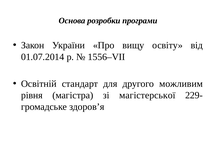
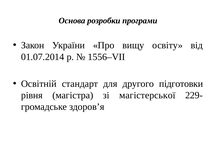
можливим: можливим -> підготовки (181, 84)
